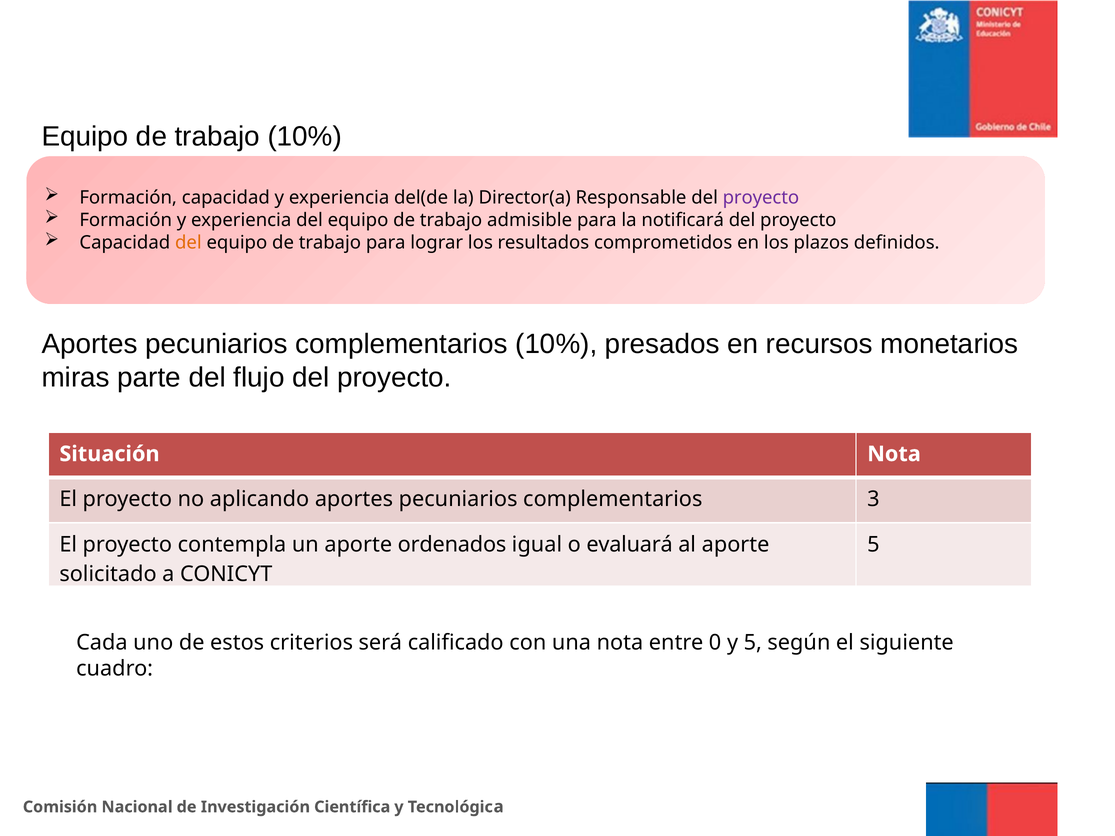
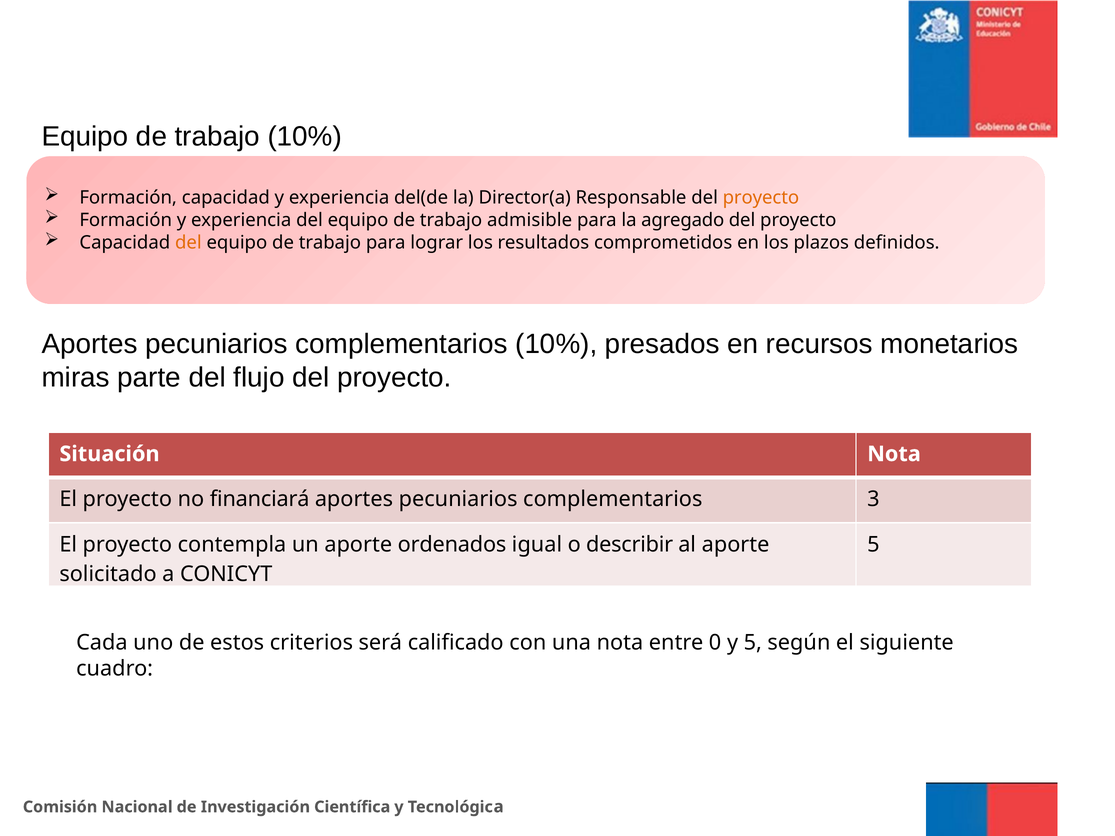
proyecto colour: purple -> orange (761, 198)
notificará: notificará -> agregado (683, 220)
aplicando: aplicando -> financiará (260, 499)
evaluará: evaluará -> describir (630, 545)
